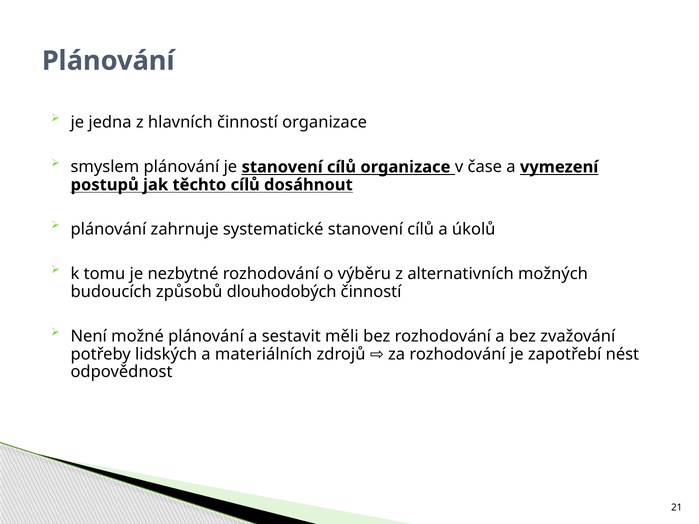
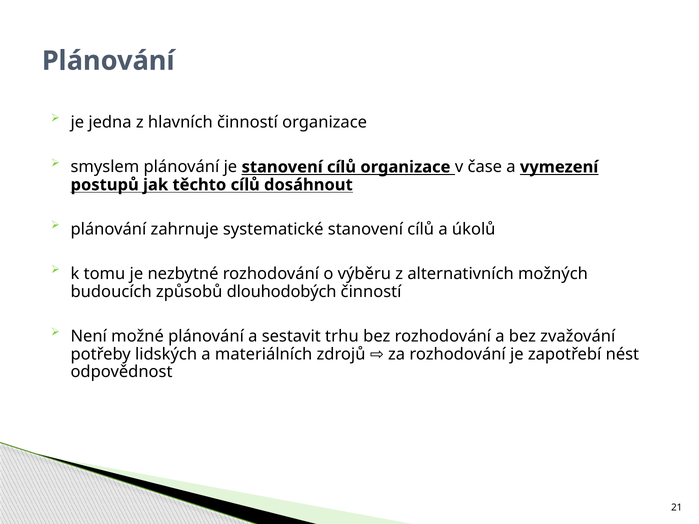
měli: měli -> trhu (342, 336)
